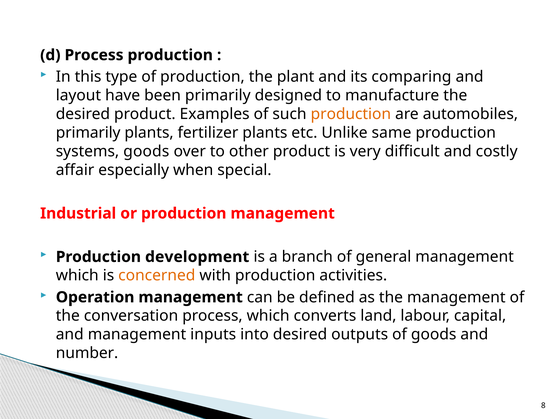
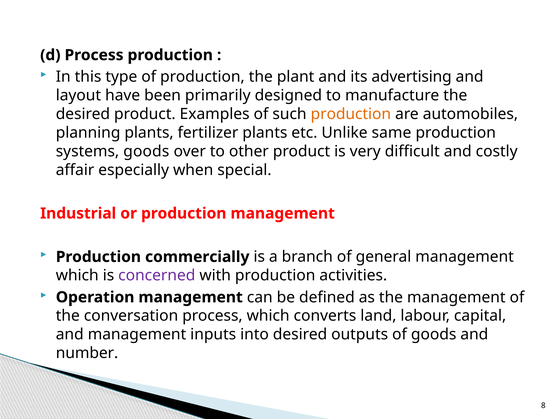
comparing: comparing -> advertising (412, 77)
primarily: primarily -> planning (88, 133)
development: development -> commercially (197, 257)
concerned colour: orange -> purple (157, 276)
